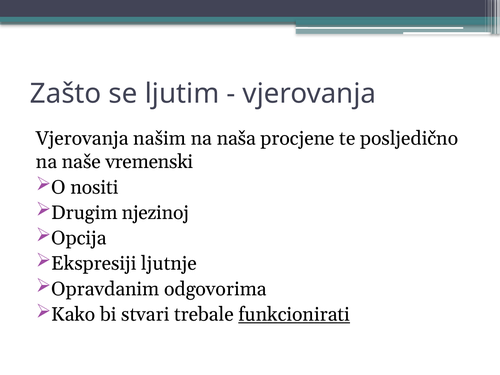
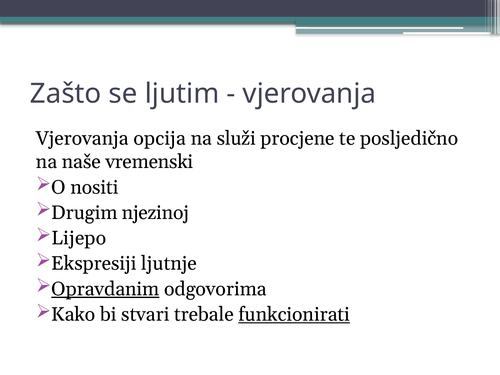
našim: našim -> opcija (160, 138)
naša: naša -> služi (236, 138)
Opcija: Opcija -> Lijepo (79, 238)
Opravdanim underline: none -> present (105, 289)
